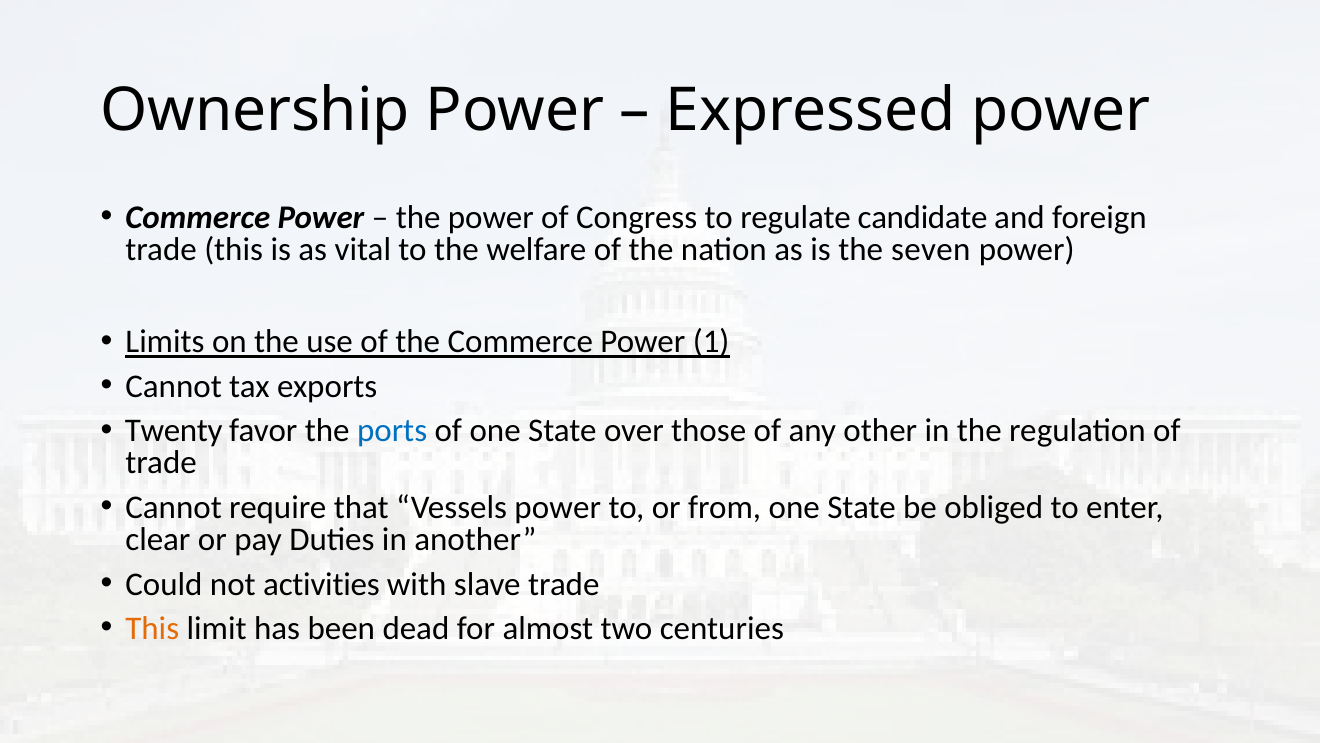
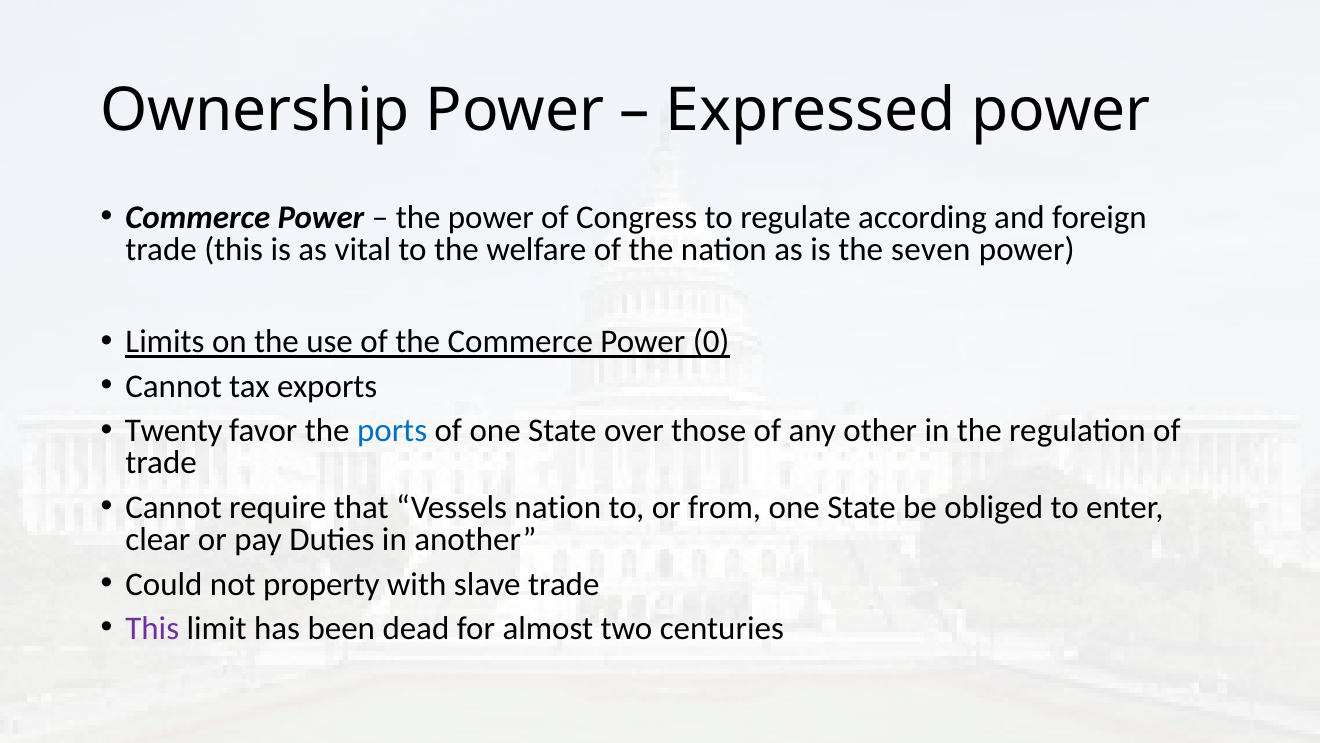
candidate: candidate -> according (923, 217)
1: 1 -> 0 (711, 342)
Vessels power: power -> nation (558, 507)
activities: activities -> property (321, 584)
This colour: orange -> purple (152, 628)
